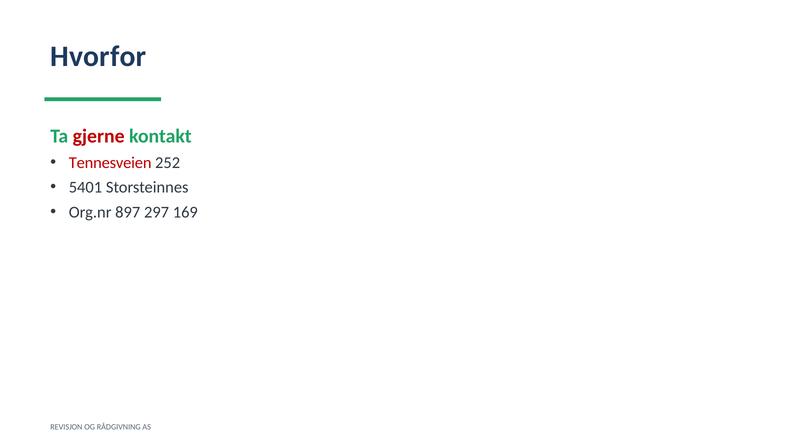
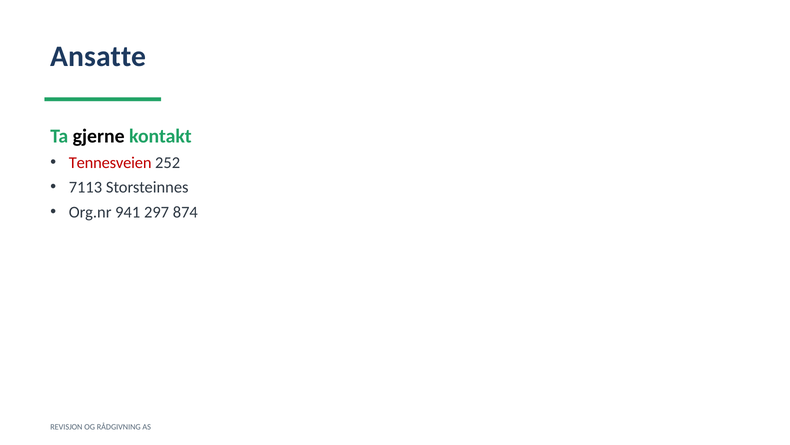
Hvorfor: Hvorfor -> Ansatte (98, 56)
gjerne colour: red -> black (99, 136)
5401: 5401 -> 7113 (85, 187)
897: 897 -> 941 (128, 212)
169: 169 -> 874 (185, 212)
